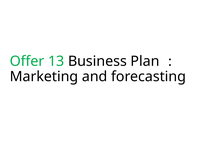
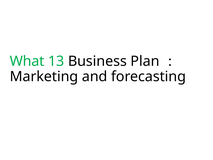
Offer: Offer -> What (27, 61)
